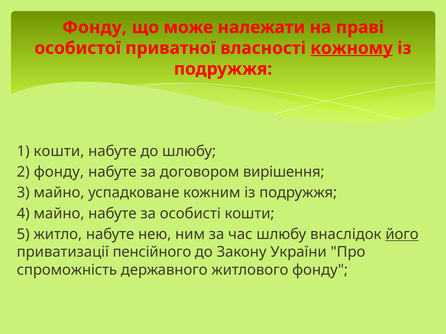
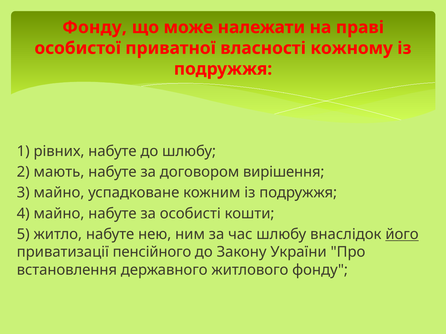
кожному underline: present -> none (352, 48)
1 кошти: кошти -> рівних (59, 151)
2 фонду: фонду -> мають (59, 172)
спроможність: спроможність -> встановлення (67, 270)
